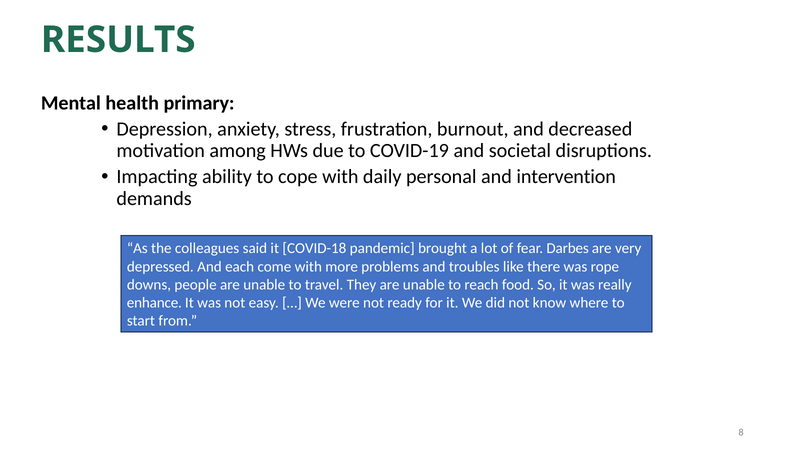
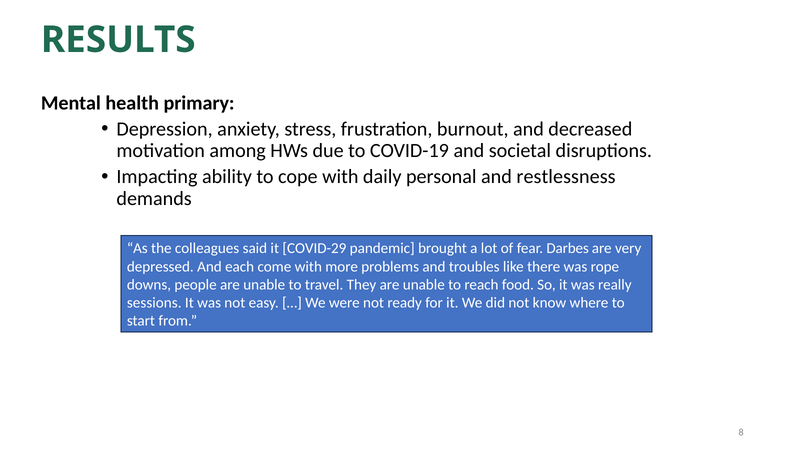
intervention: intervention -> restlessness (566, 177)
COVID-18: COVID-18 -> COVID-29 (314, 248)
enhance: enhance -> sessions (154, 303)
